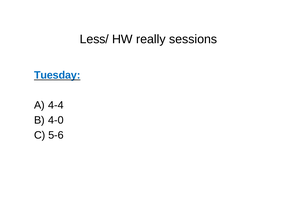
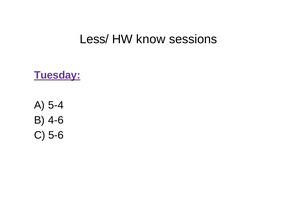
really: really -> know (151, 39)
Tuesday colour: blue -> purple (57, 75)
4-4: 4-4 -> 5-4 (56, 105)
4-0: 4-0 -> 4-6 (56, 120)
